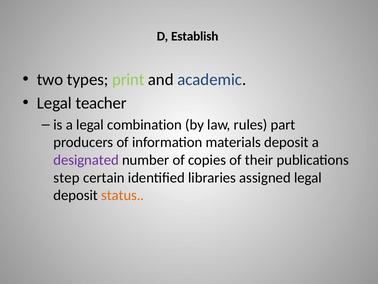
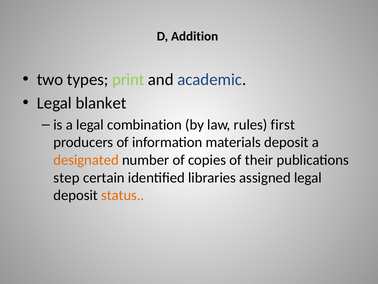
Establish: Establish -> Addition (195, 36)
teacher: teacher -> blanket (101, 103)
part: part -> first (283, 125)
designated colour: purple -> orange (86, 160)
